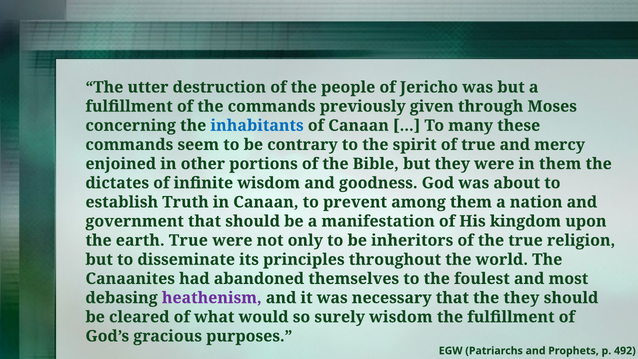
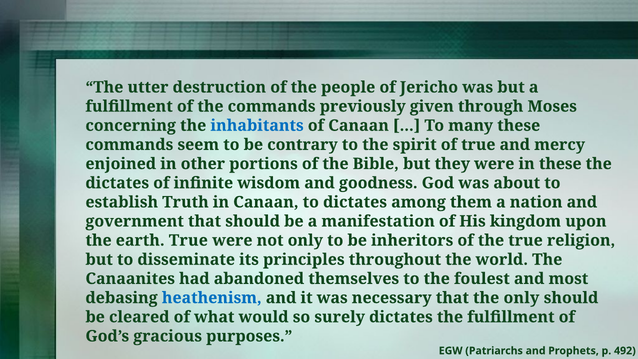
in them: them -> these (560, 164)
to prevent: prevent -> dictates (355, 202)
heathenism colour: purple -> blue (212, 298)
the they: they -> only (521, 298)
surely wisdom: wisdom -> dictates (401, 317)
